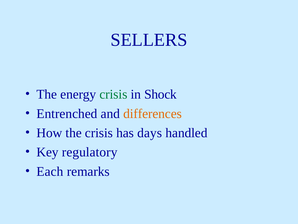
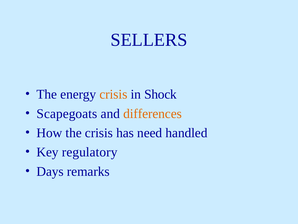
crisis colour: green -> orange (113, 94)
Entrenched: Entrenched -> Scapegoats (67, 113)
days: days -> need (150, 133)
Each: Each -> Days (50, 171)
